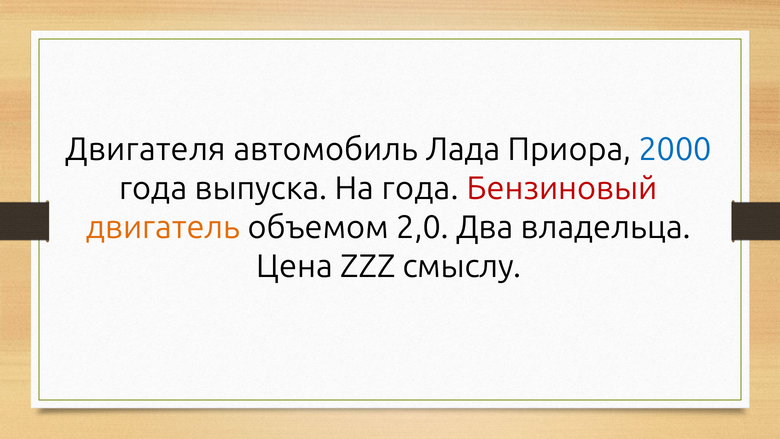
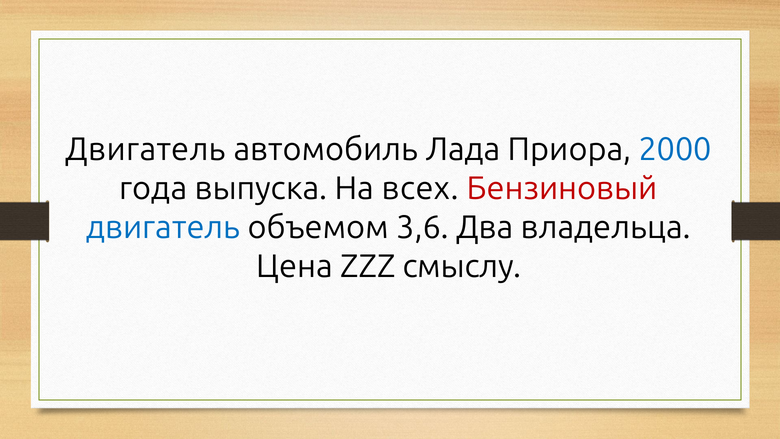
Двигателя: Двигателя -> Двигатель (146, 150)
На года: года -> всех (420, 189)
двигатель colour: orange -> blue (163, 228)
2,0: 2,0 -> 3,6 (423, 228)
